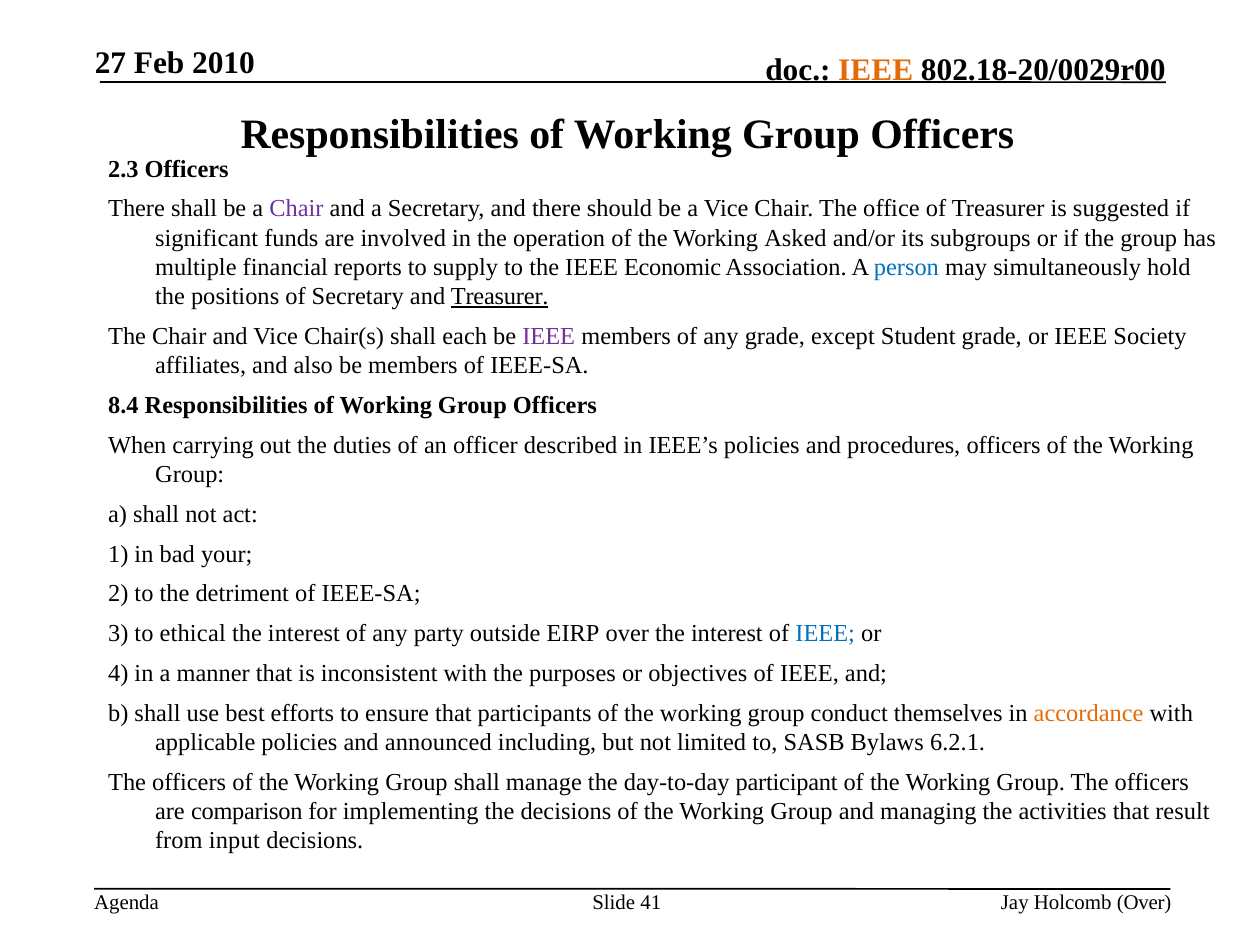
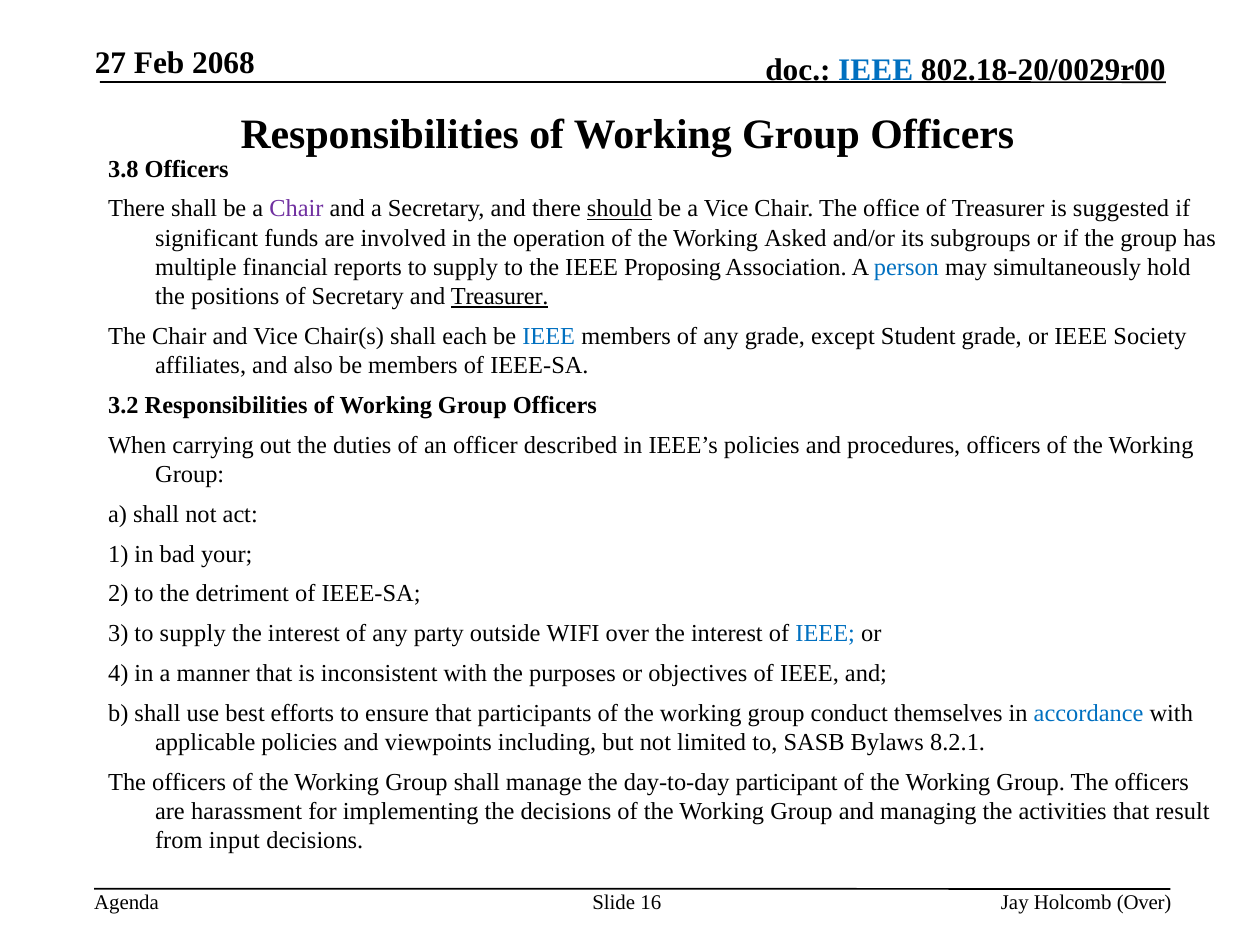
2010: 2010 -> 2068 (223, 63)
IEEE colour: orange -> blue (876, 70)
2.3: 2.3 -> 3.8 (123, 169)
should underline: none -> present (619, 209)
Economic: Economic -> Proposing (673, 267)
IEEE colour: purple -> blue (549, 336)
8.4: 8.4 -> 3.2 (123, 405)
3 to ethical: ethical -> supply (193, 633)
EIRP: EIRP -> WIFI (573, 633)
accordance colour: orange -> blue (1089, 713)
announced: announced -> viewpoints (438, 742)
6.2.1: 6.2.1 -> 8.2.1 (958, 742)
comparison: comparison -> harassment (247, 811)
41: 41 -> 16 (651, 902)
